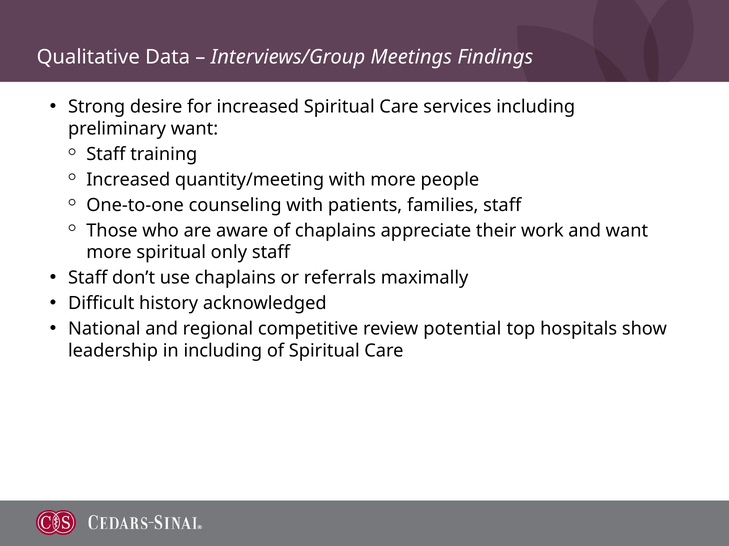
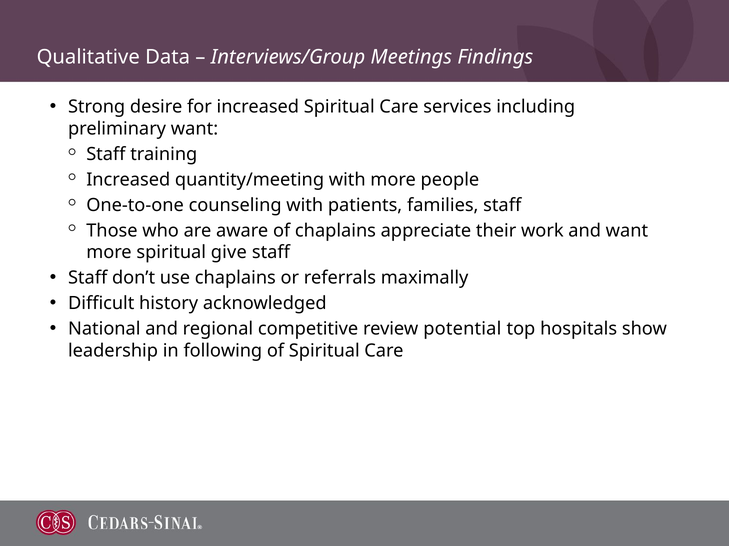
only: only -> give (229, 253)
in including: including -> following (223, 351)
